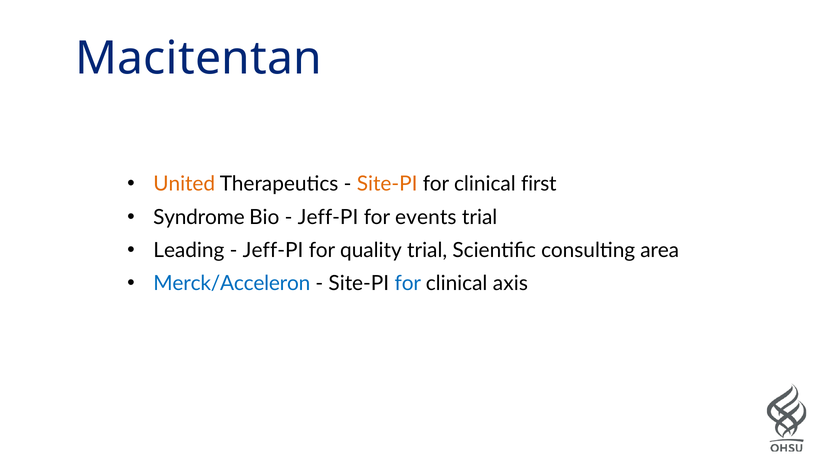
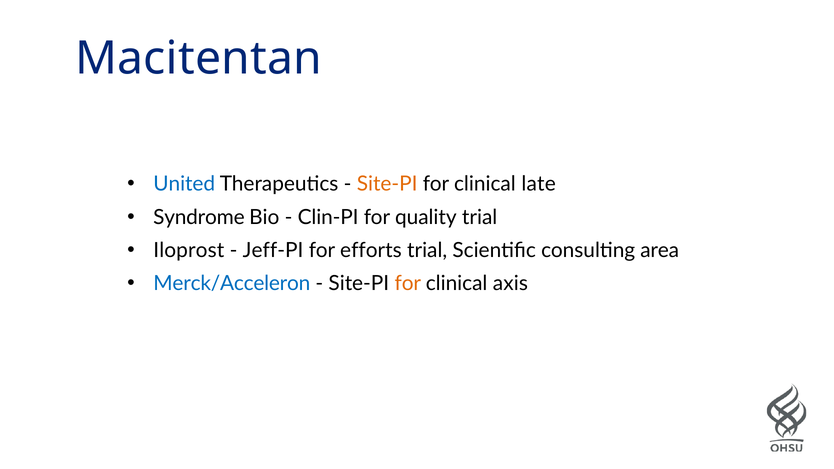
United colour: orange -> blue (184, 184)
first: first -> late (539, 184)
Jeff-PI: Jeff-PI -> Clin-PI (328, 217)
events: events -> quality (426, 217)
Leading: Leading -> Iloprost (189, 251)
quality: quality -> efforts (371, 251)
for colour: blue -> orange (408, 284)
